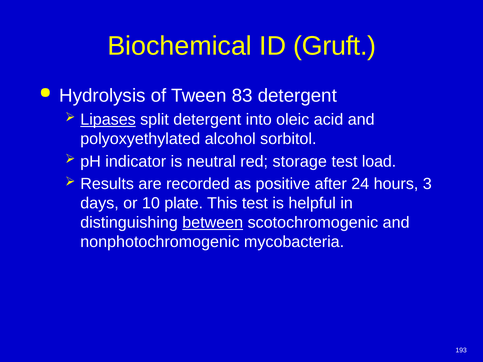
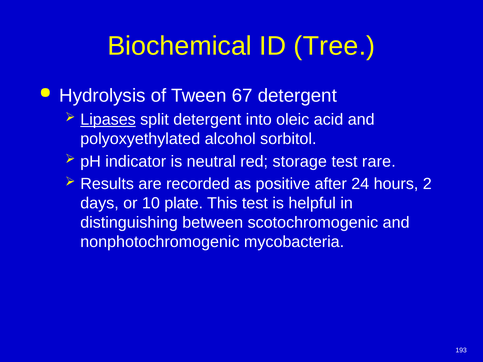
Gruft: Gruft -> Tree (334, 46)
83: 83 -> 67 (242, 96)
load: load -> rare (379, 161)
3: 3 -> 2 (427, 184)
between underline: present -> none (213, 223)
